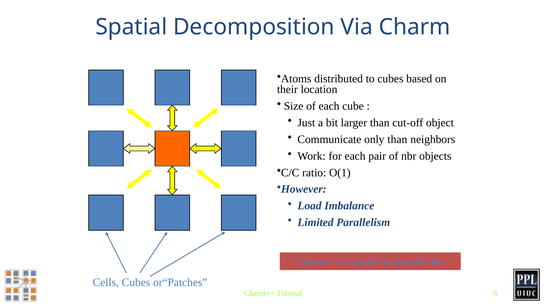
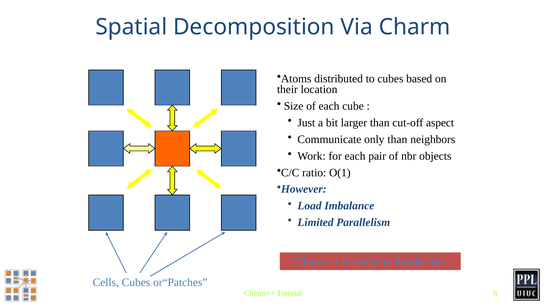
object: object -> aspect (440, 123)
